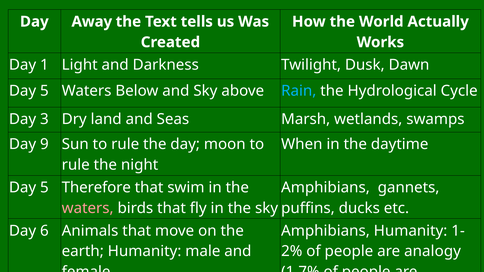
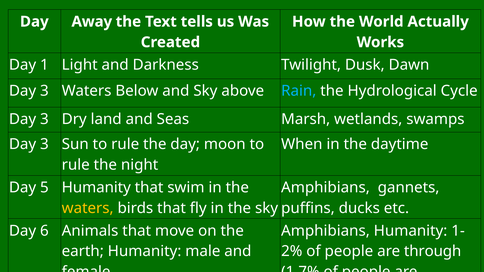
5: 5 -> 3 (44, 91)
9: 9 -> 3 (44, 144)
5 Therefore: Therefore -> Humanity (96, 188)
waters colour: pink -> yellow (88, 208)
analogy: analogy -> through (433, 252)
